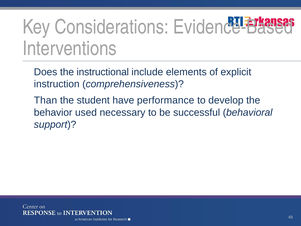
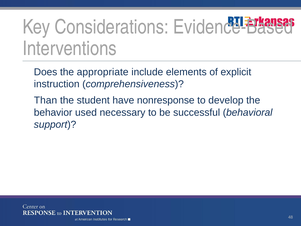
instructional: instructional -> appropriate (103, 72)
performance: performance -> nonresponse (166, 100)
